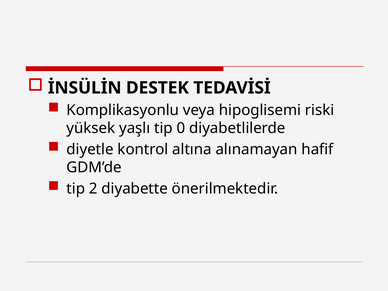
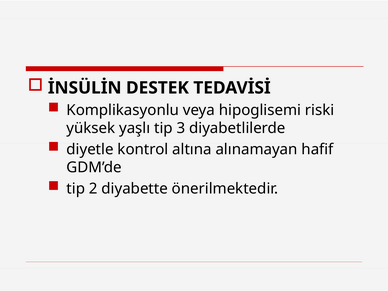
0: 0 -> 3 (181, 128)
